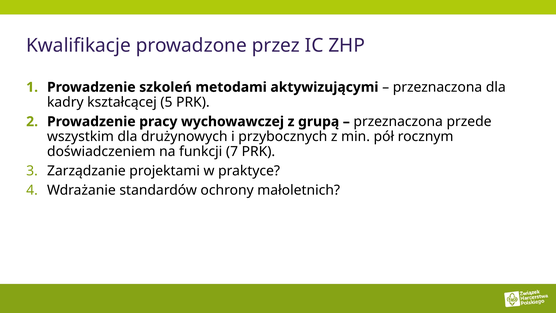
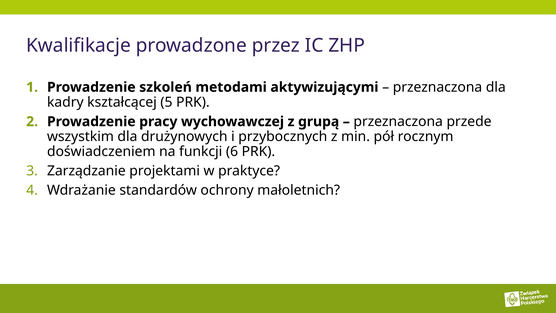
7: 7 -> 6 (232, 152)
